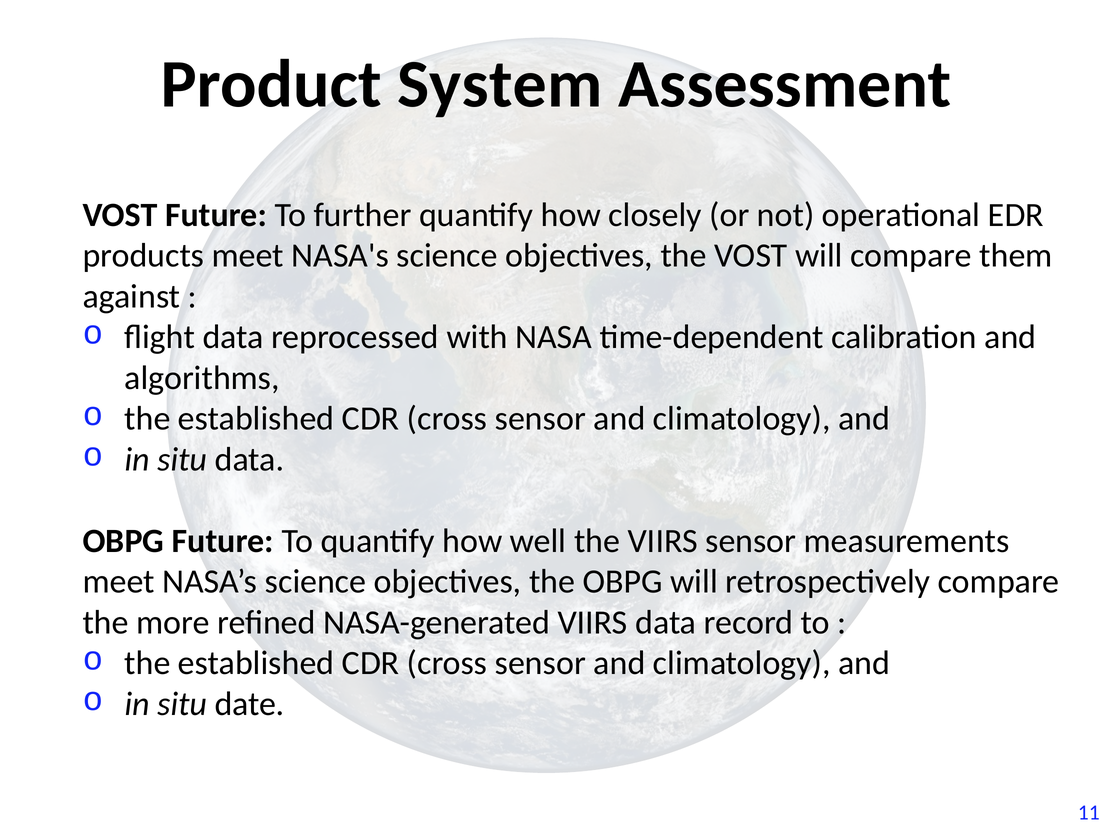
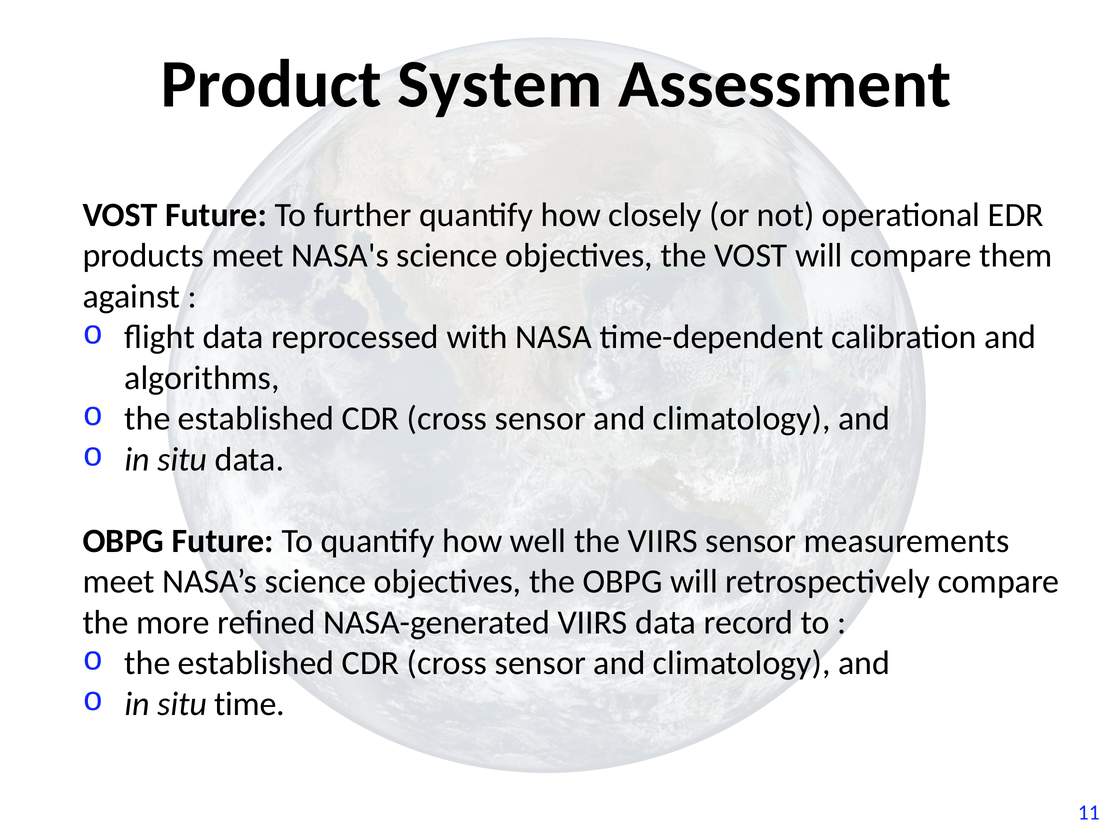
date: date -> time (250, 705)
